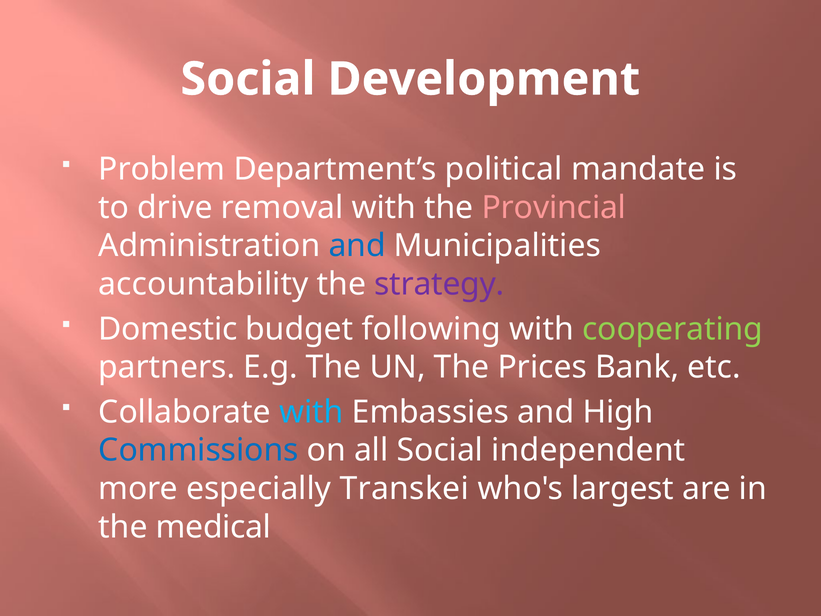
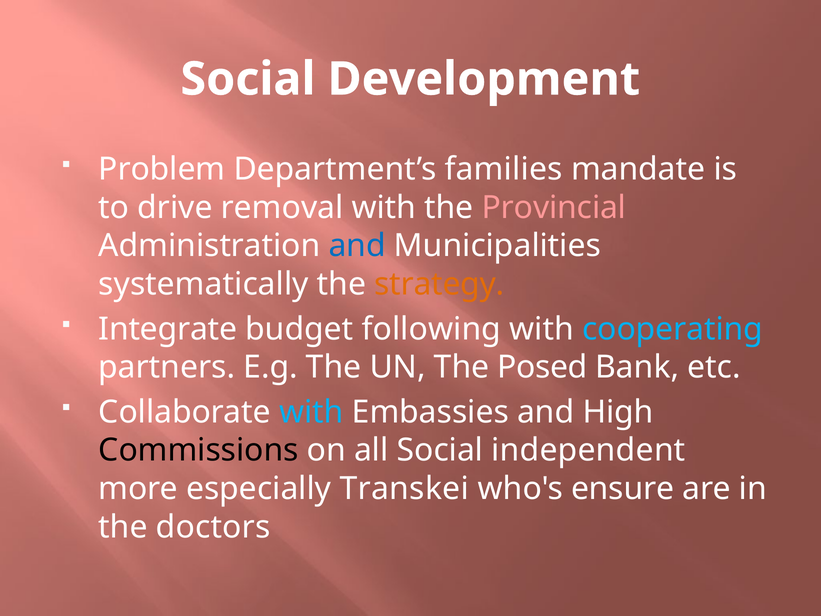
political: political -> families (504, 169)
accountability: accountability -> systematically (204, 284)
strategy colour: purple -> orange (439, 284)
Domestic: Domestic -> Integrate (168, 329)
cooperating colour: light green -> light blue (673, 329)
Prices: Prices -> Posed (542, 367)
Commissions colour: blue -> black (199, 450)
largest: largest -> ensure (623, 489)
medical: medical -> doctors (213, 527)
